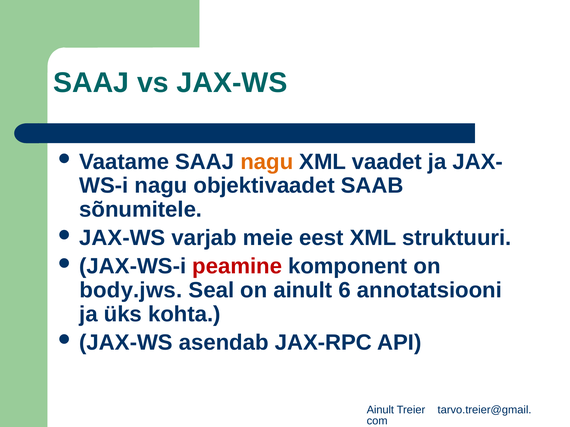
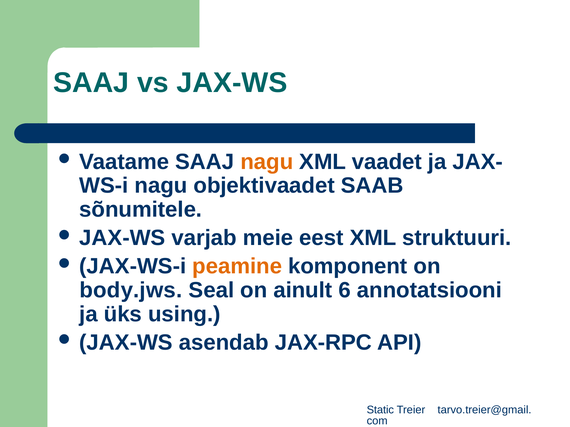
peamine colour: red -> orange (237, 267)
kohta: kohta -> using (184, 315)
Ainult: Ainult -> Static (380, 410)
